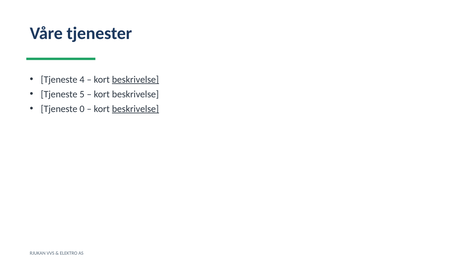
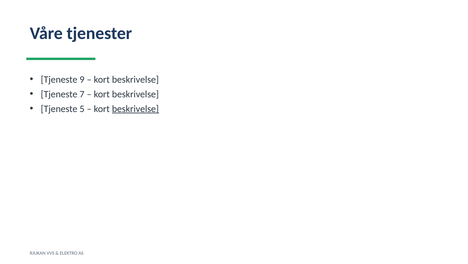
4: 4 -> 9 (82, 79)
beskrivelse underline: present -> none (135, 79)
5: 5 -> 7 (82, 94)
0: 0 -> 5 (82, 109)
